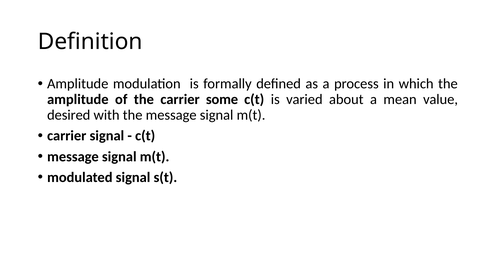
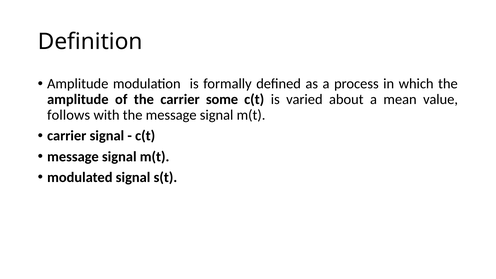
desired: desired -> follows (69, 115)
